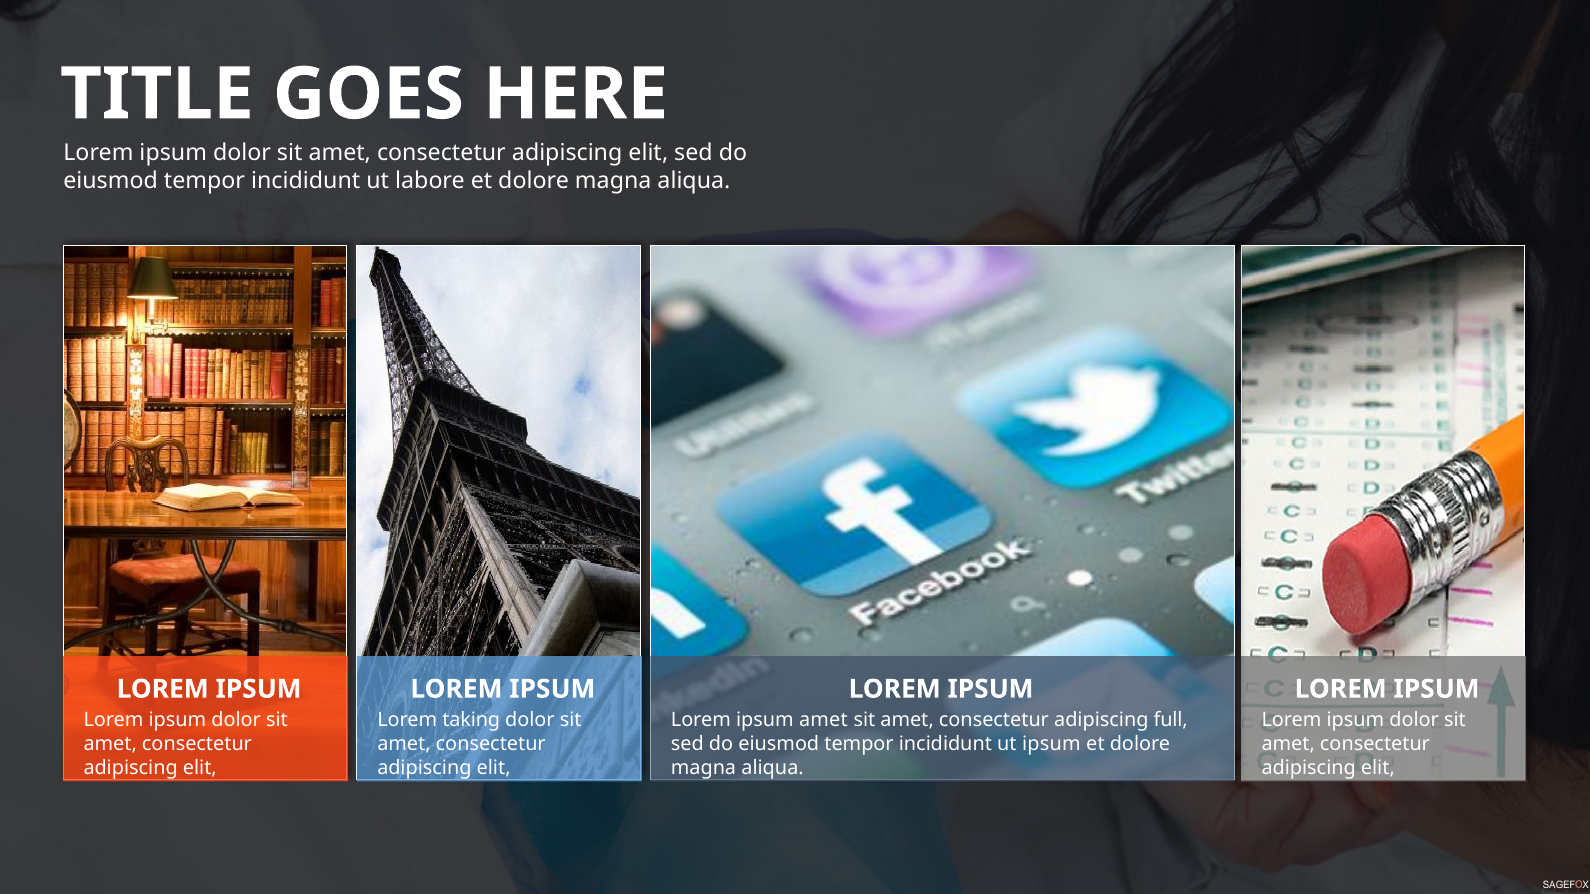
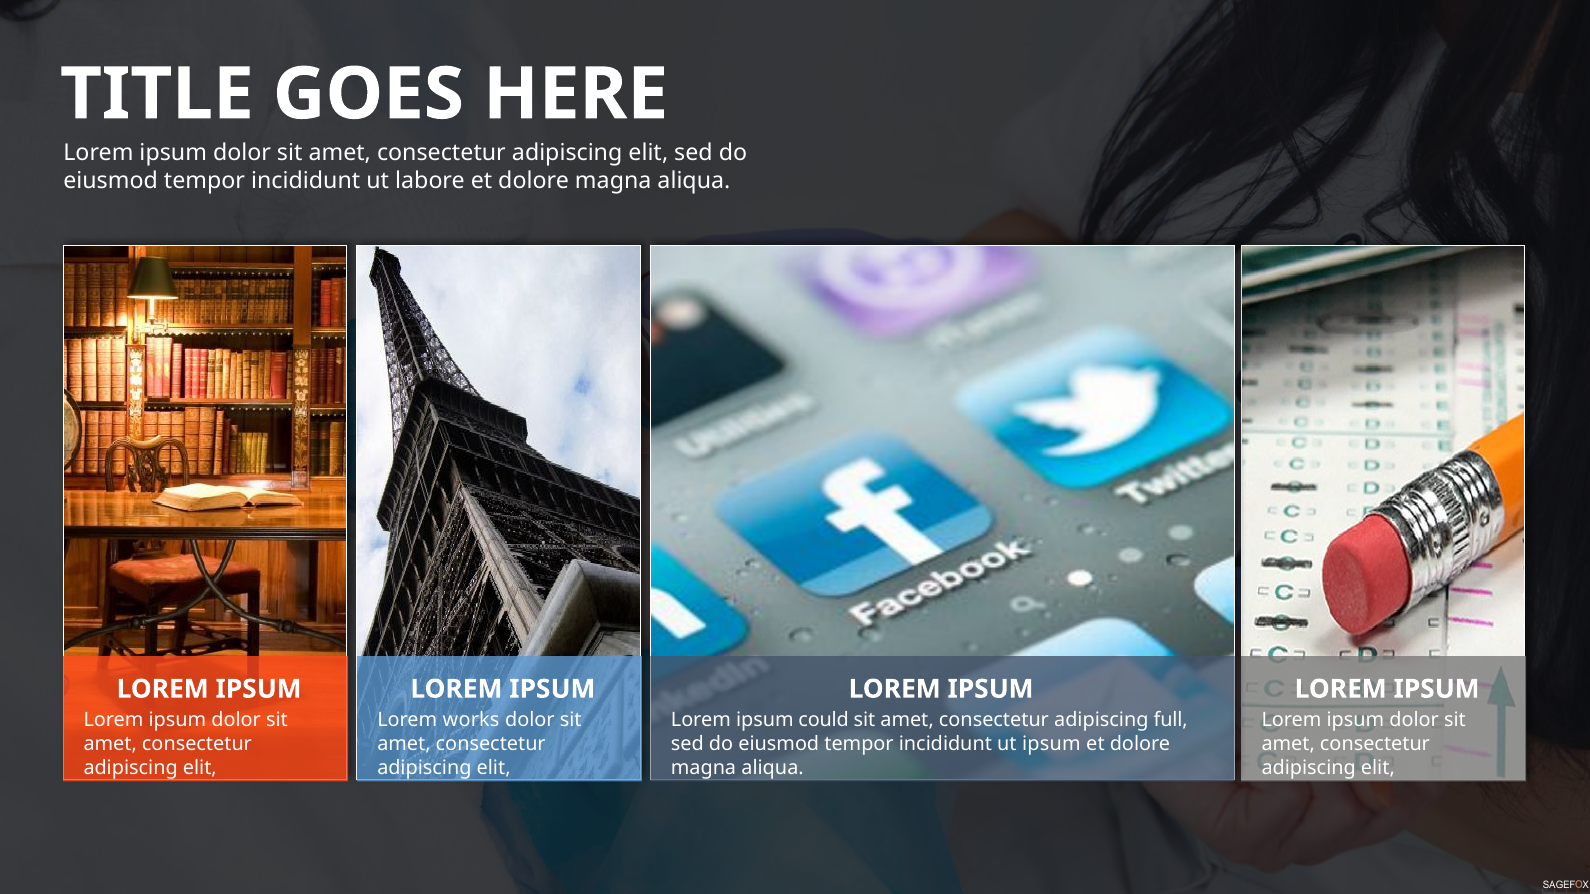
taking: taking -> works (471, 721)
ipsum amet: amet -> could (824, 721)
